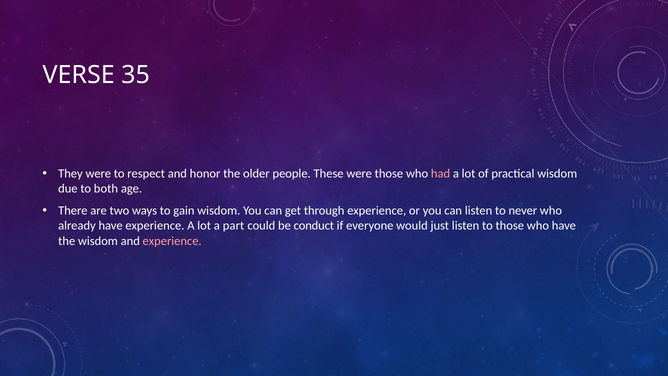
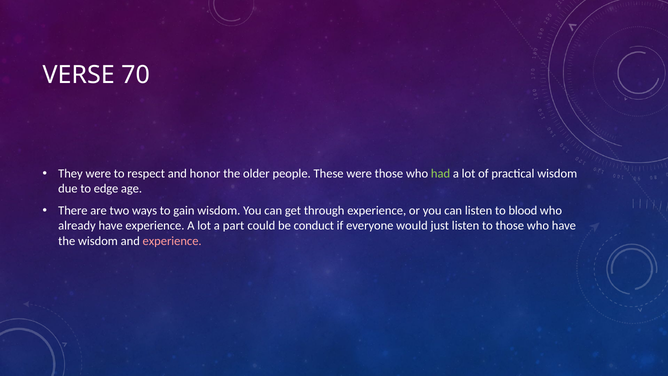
35: 35 -> 70 (136, 75)
had colour: pink -> light green (441, 174)
both: both -> edge (106, 189)
never: never -> blood (523, 211)
